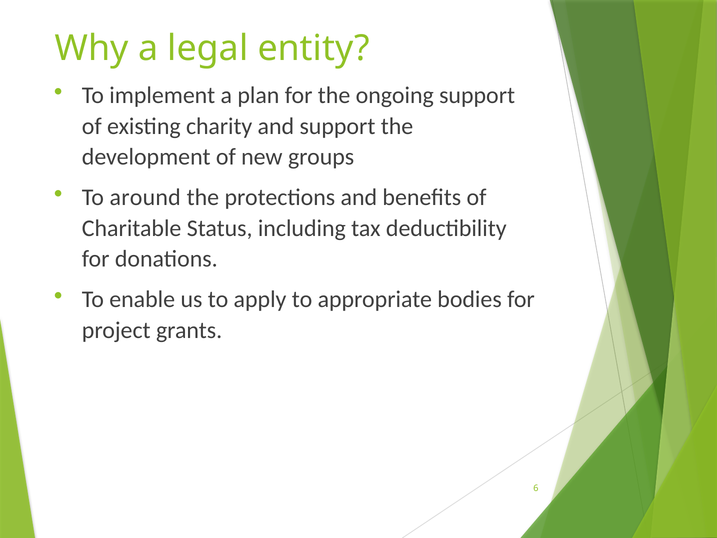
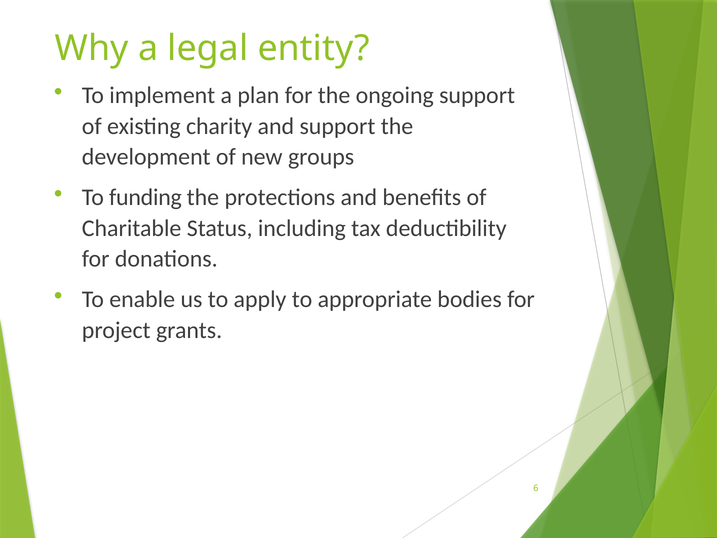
around: around -> funding (145, 197)
